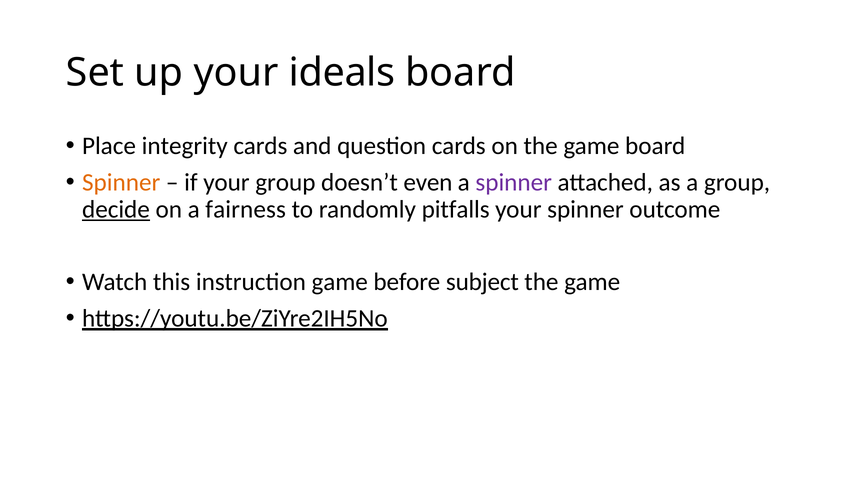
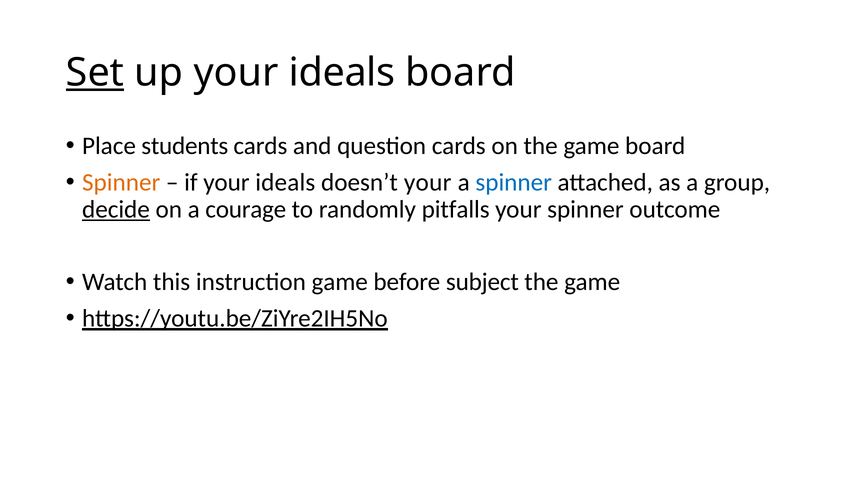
Set underline: none -> present (95, 73)
integrity: integrity -> students (185, 146)
if your group: group -> ideals (285, 182)
doesn’t even: even -> your (428, 182)
spinner colour: purple -> blue (514, 182)
fairness: fairness -> courage (246, 210)
